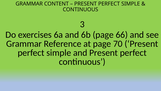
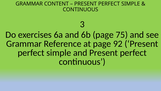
66: 66 -> 75 (122, 35)
70: 70 -> 92 (118, 44)
